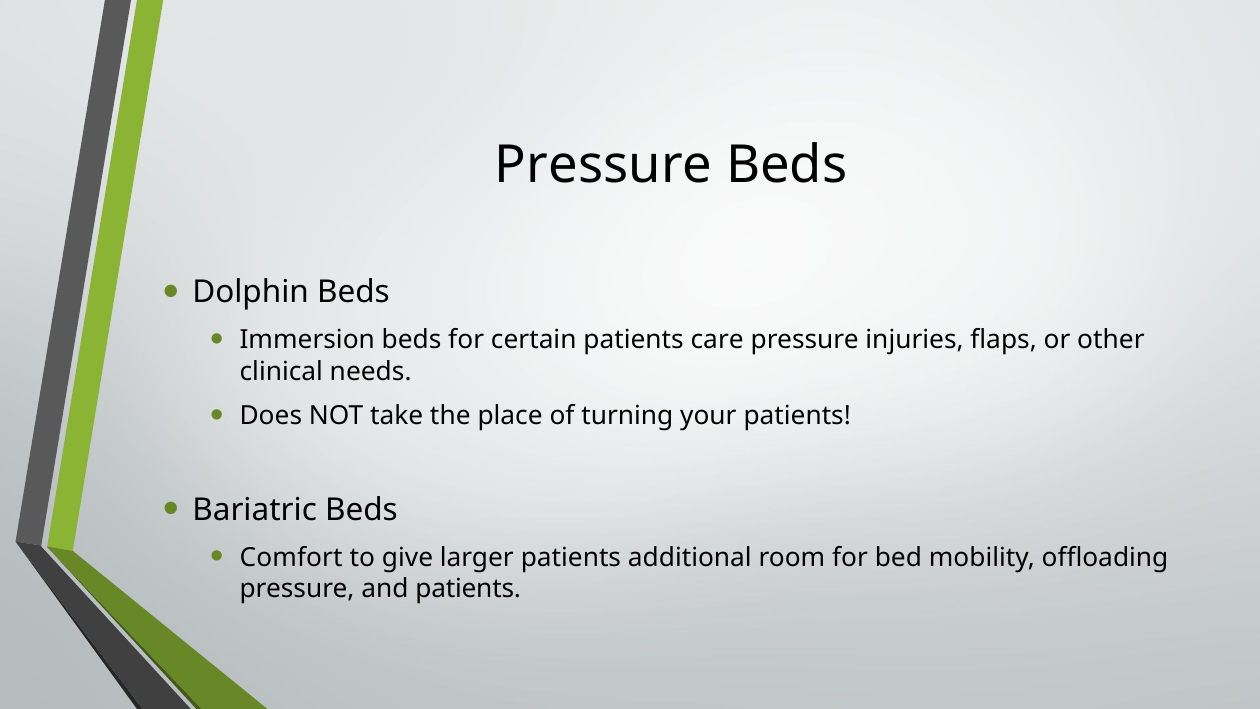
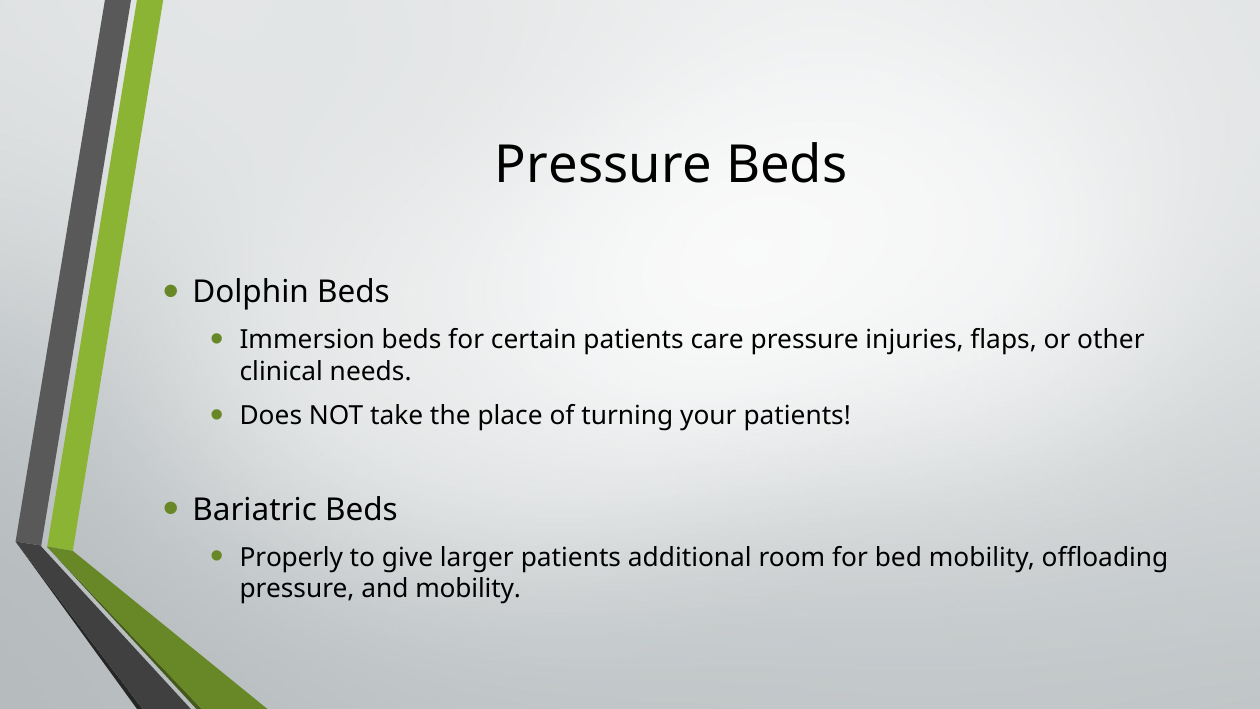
Comfort: Comfort -> Properly (291, 557)
and patients: patients -> mobility (468, 589)
